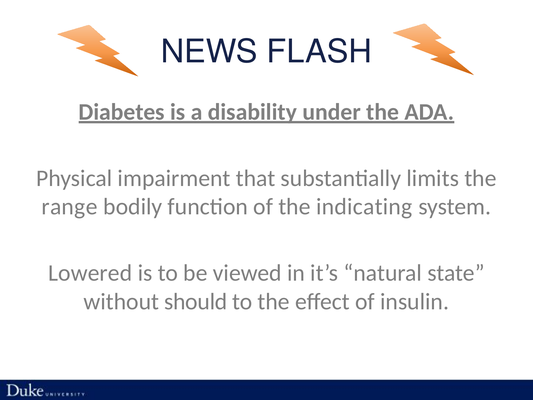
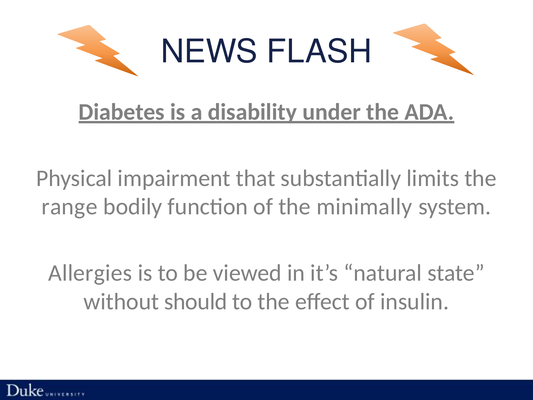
indicating: indicating -> minimally (364, 207)
Lowered: Lowered -> Allergies (90, 273)
